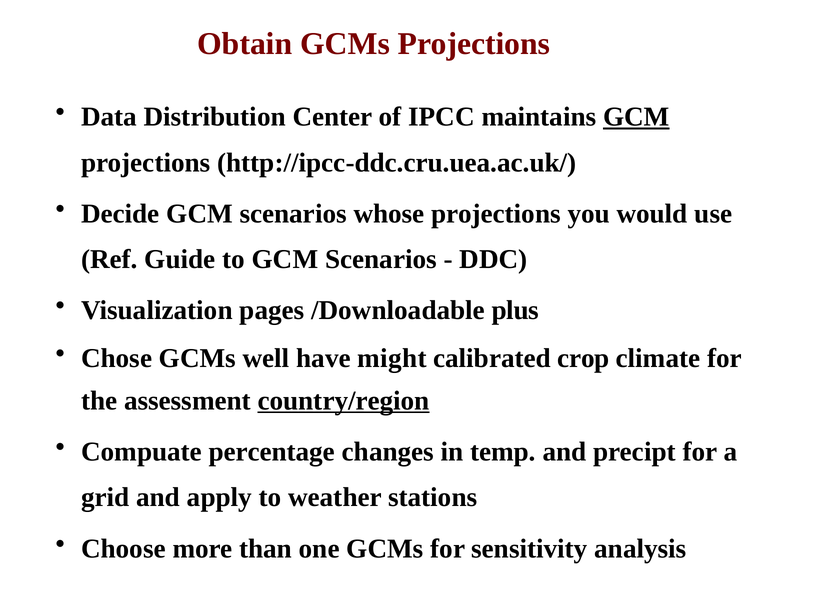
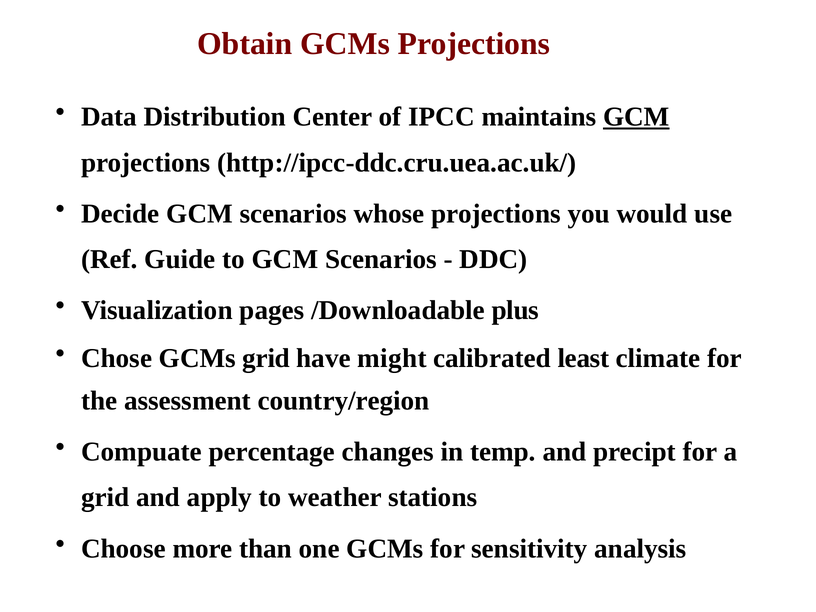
GCMs well: well -> grid (266, 358)
crop: crop -> least (583, 358)
country/region underline: present -> none (344, 401)
